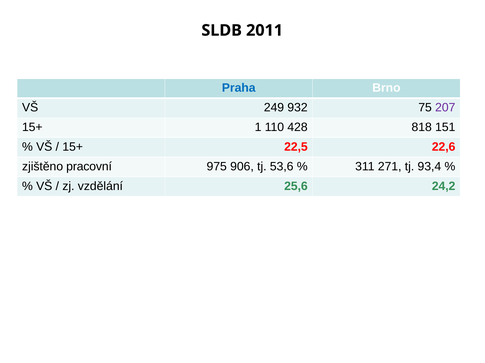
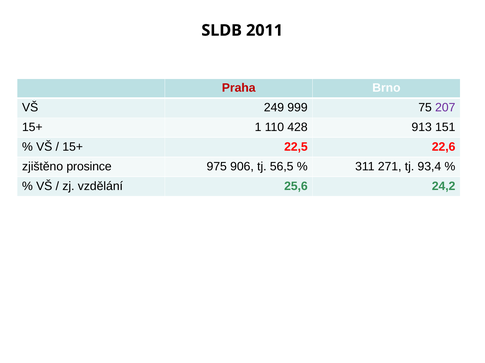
Praha colour: blue -> red (239, 88)
932: 932 -> 999 (298, 108)
818: 818 -> 913 (422, 127)
pracovní: pracovní -> prosince (89, 167)
53,6: 53,6 -> 56,5 (282, 167)
